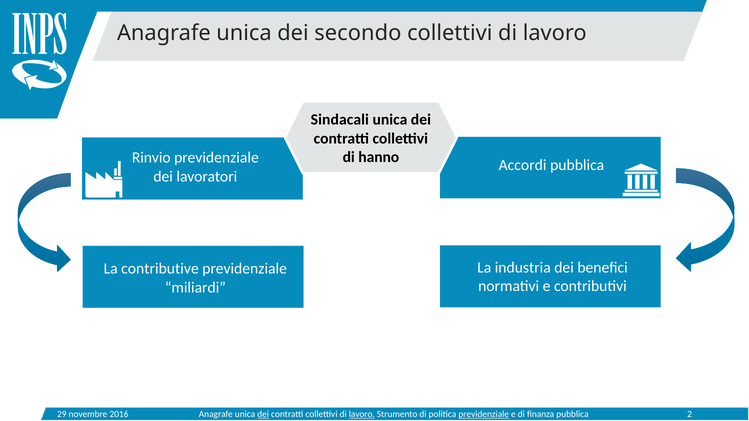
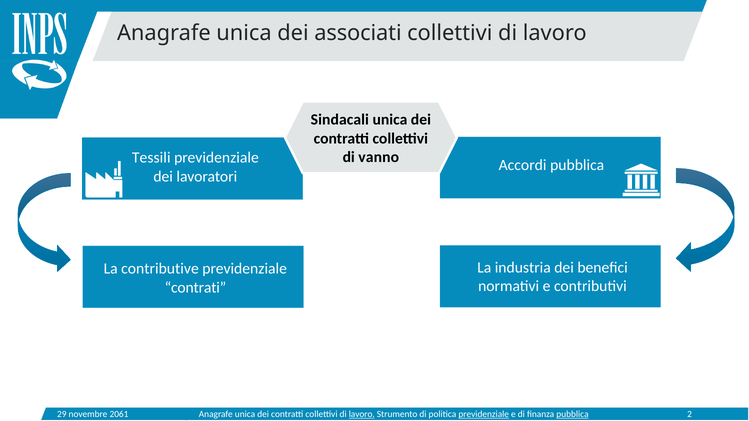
secondo: secondo -> associati (358, 33)
hanno: hanno -> vanno (379, 157)
Rinvio: Rinvio -> Tessili (151, 158)
miliardi: miliardi -> contrati (195, 288)
2016: 2016 -> 2061 (119, 415)
dei underline: present -> none (263, 415)
pubblica underline: none -> present (572, 415)
